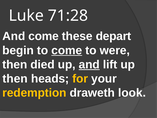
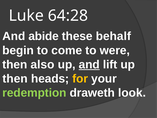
71:28: 71:28 -> 64:28 (68, 16)
And come: come -> abide (44, 36)
depart: depart -> behalf (113, 36)
come underline: present -> none (67, 50)
died: died -> also (42, 64)
redemption colour: yellow -> light green (34, 93)
